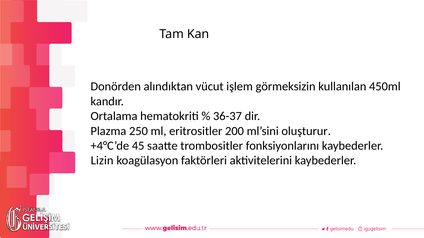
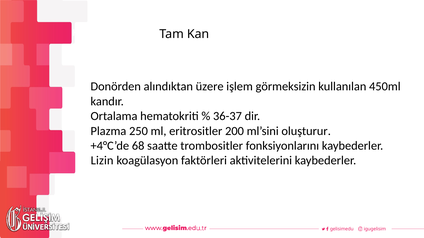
vücut: vücut -> üzere (210, 87)
45: 45 -> 68 (138, 146)
